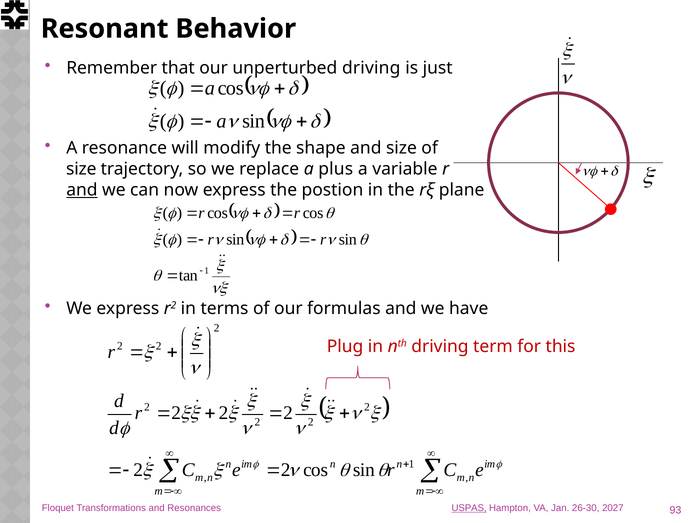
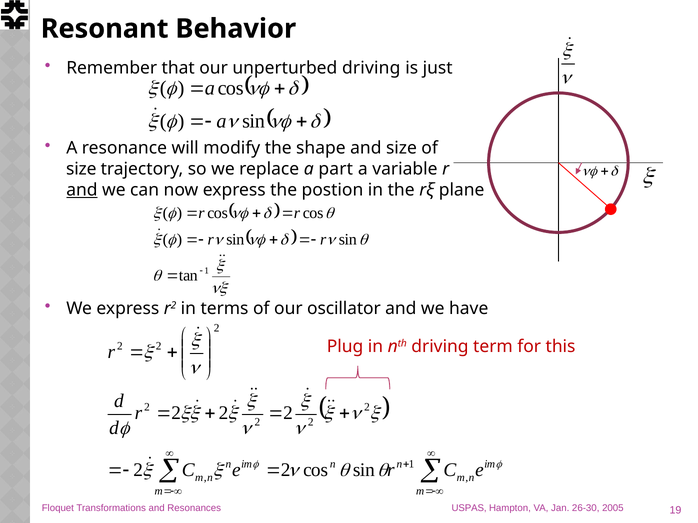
plus: plus -> part (336, 169)
formulas: formulas -> oscillator (344, 309)
USPAS underline: present -> none (469, 509)
2027: 2027 -> 2005 (613, 509)
93: 93 -> 19 (675, 511)
